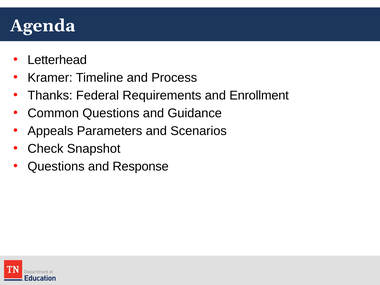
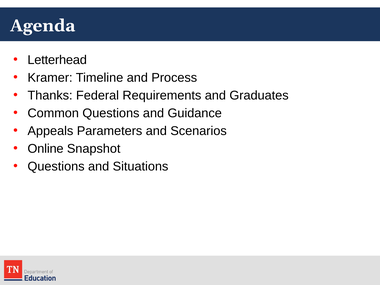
Enrollment: Enrollment -> Graduates (259, 95)
Check: Check -> Online (46, 149)
Response: Response -> Situations (141, 166)
